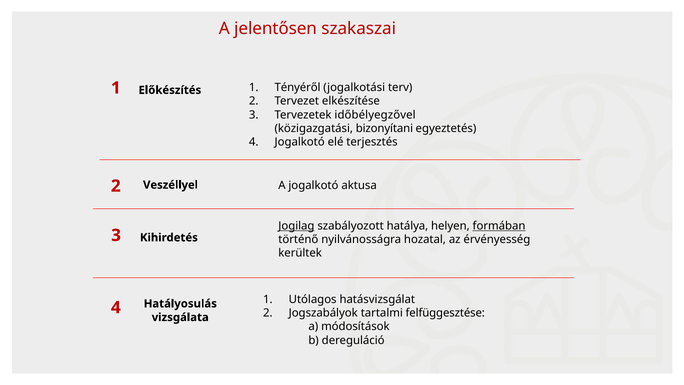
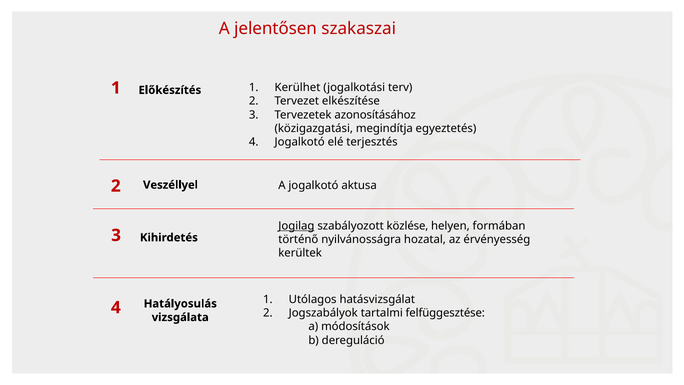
Tényéről: Tényéről -> Kerülhet (298, 87)
időbélyegzővel: időbélyegzővel -> azonosításához (375, 115)
bizonyítani: bizonyítani -> megindítja (384, 128)
hatálya: hatálya -> közlése (407, 226)
formában underline: present -> none (499, 226)
